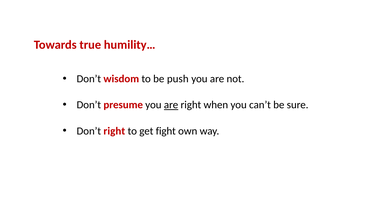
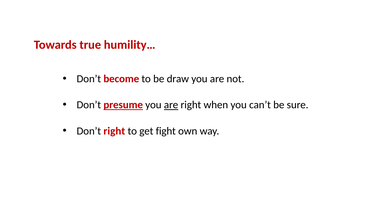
wisdom: wisdom -> become (121, 79)
push: push -> draw (178, 79)
presume underline: none -> present (123, 105)
